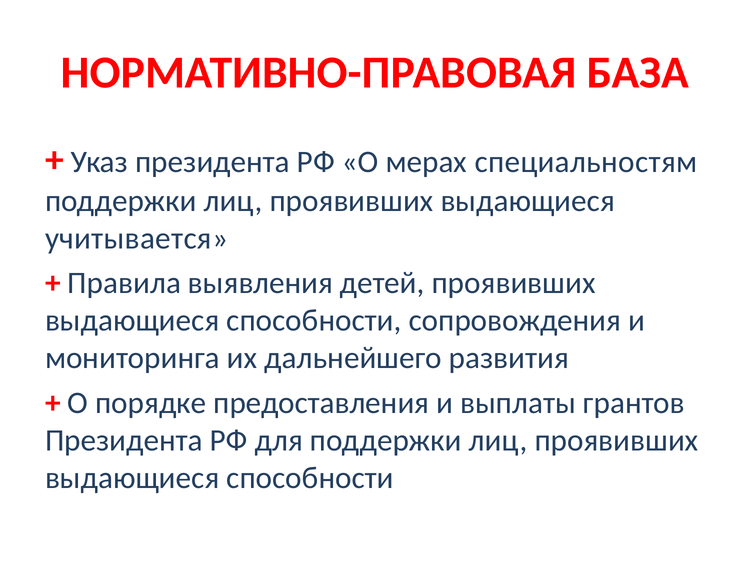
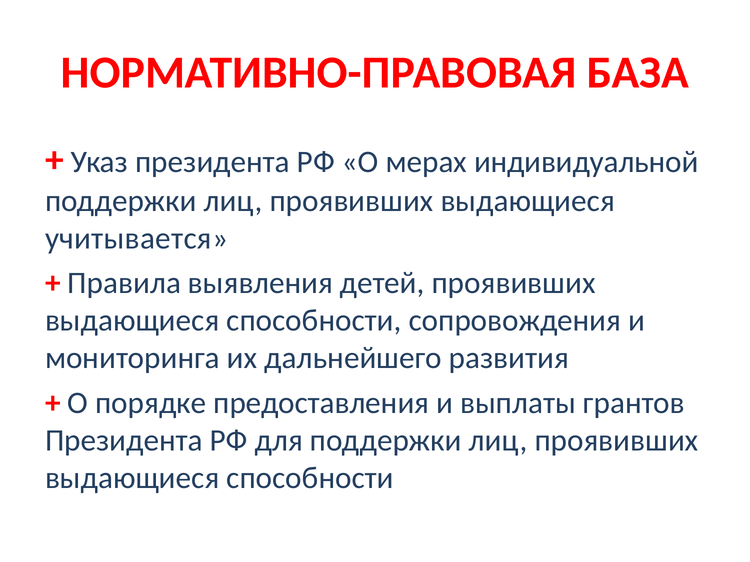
специальностям: специальностям -> индивидуальной (586, 162)
